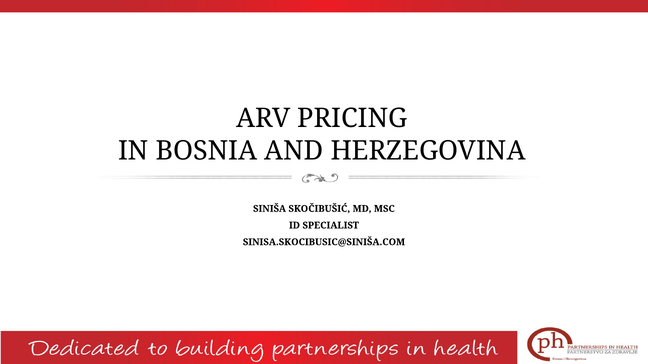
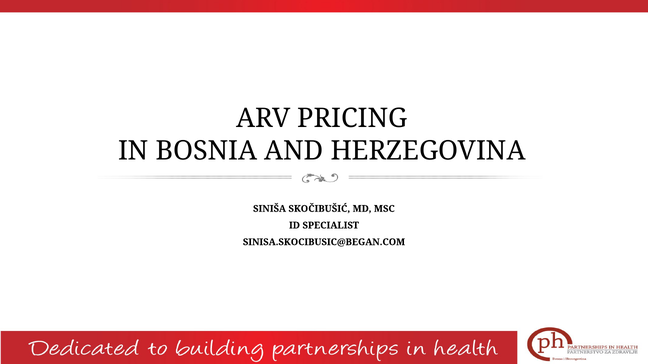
SINISA.SKOCIBUSIC@SINIŠA.COM: SINISA.SKOCIBUSIC@SINIŠA.COM -> SINISA.SKOCIBUSIC@BEGAN.COM (324, 242)
